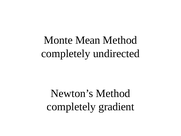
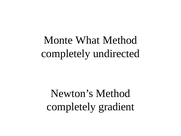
Mean: Mean -> What (88, 40)
